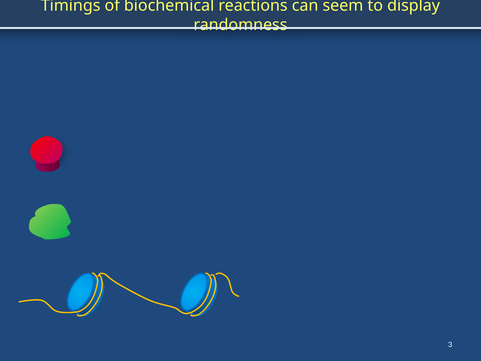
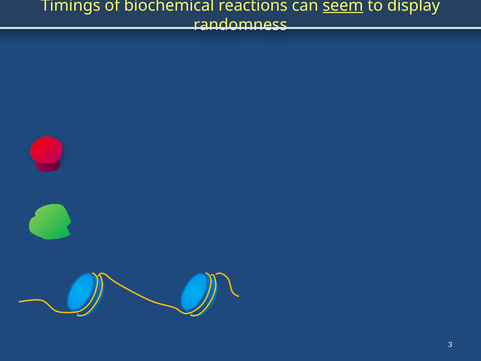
seem underline: none -> present (343, 6)
